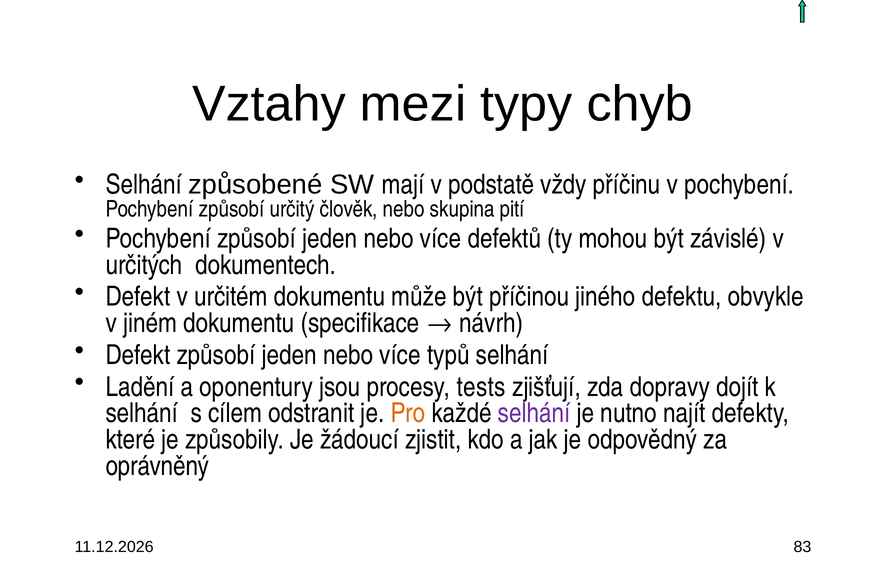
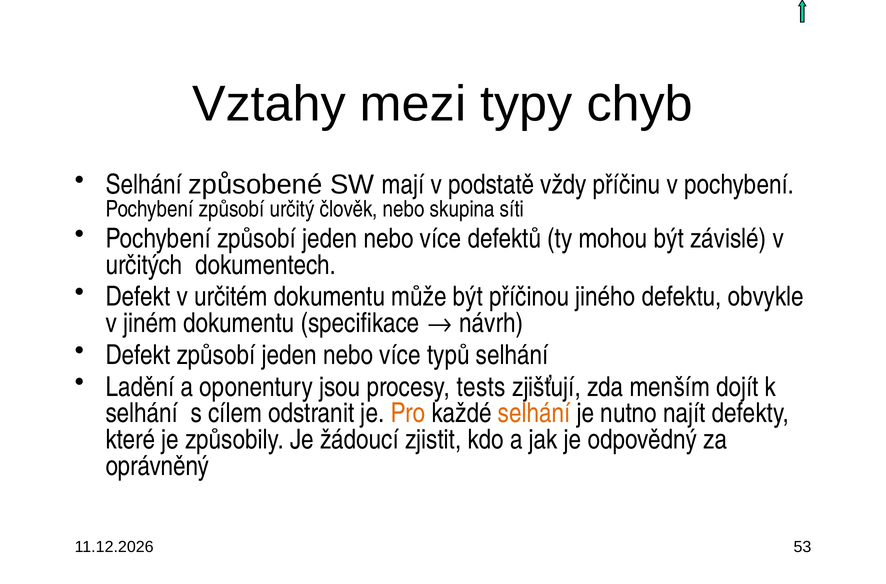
pití: pití -> síti (512, 209)
dopravy: dopravy -> menším (670, 387)
selhání colour: purple -> orange (534, 413)
83: 83 -> 53 (802, 547)
